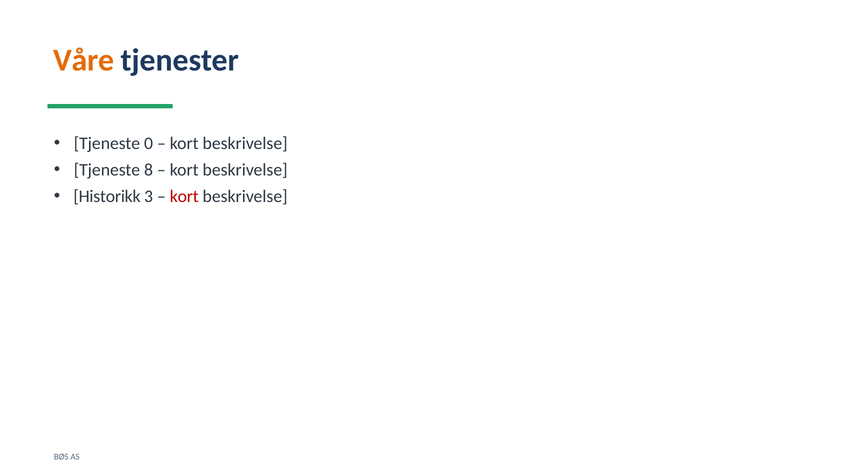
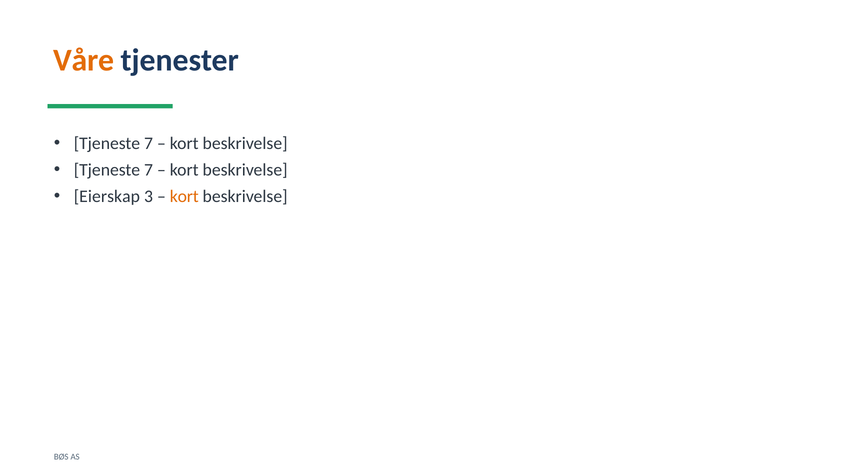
0: 0 -> 7 (148, 143)
8: 8 -> 7 (148, 170)
Historikk: Historikk -> Eierskap (107, 196)
kort colour: red -> orange (184, 196)
